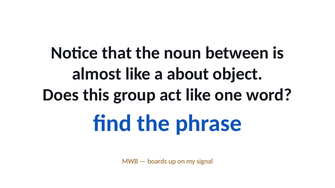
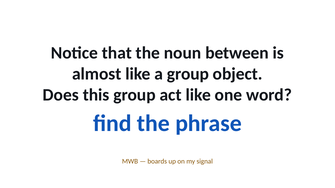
a about: about -> group (188, 74)
